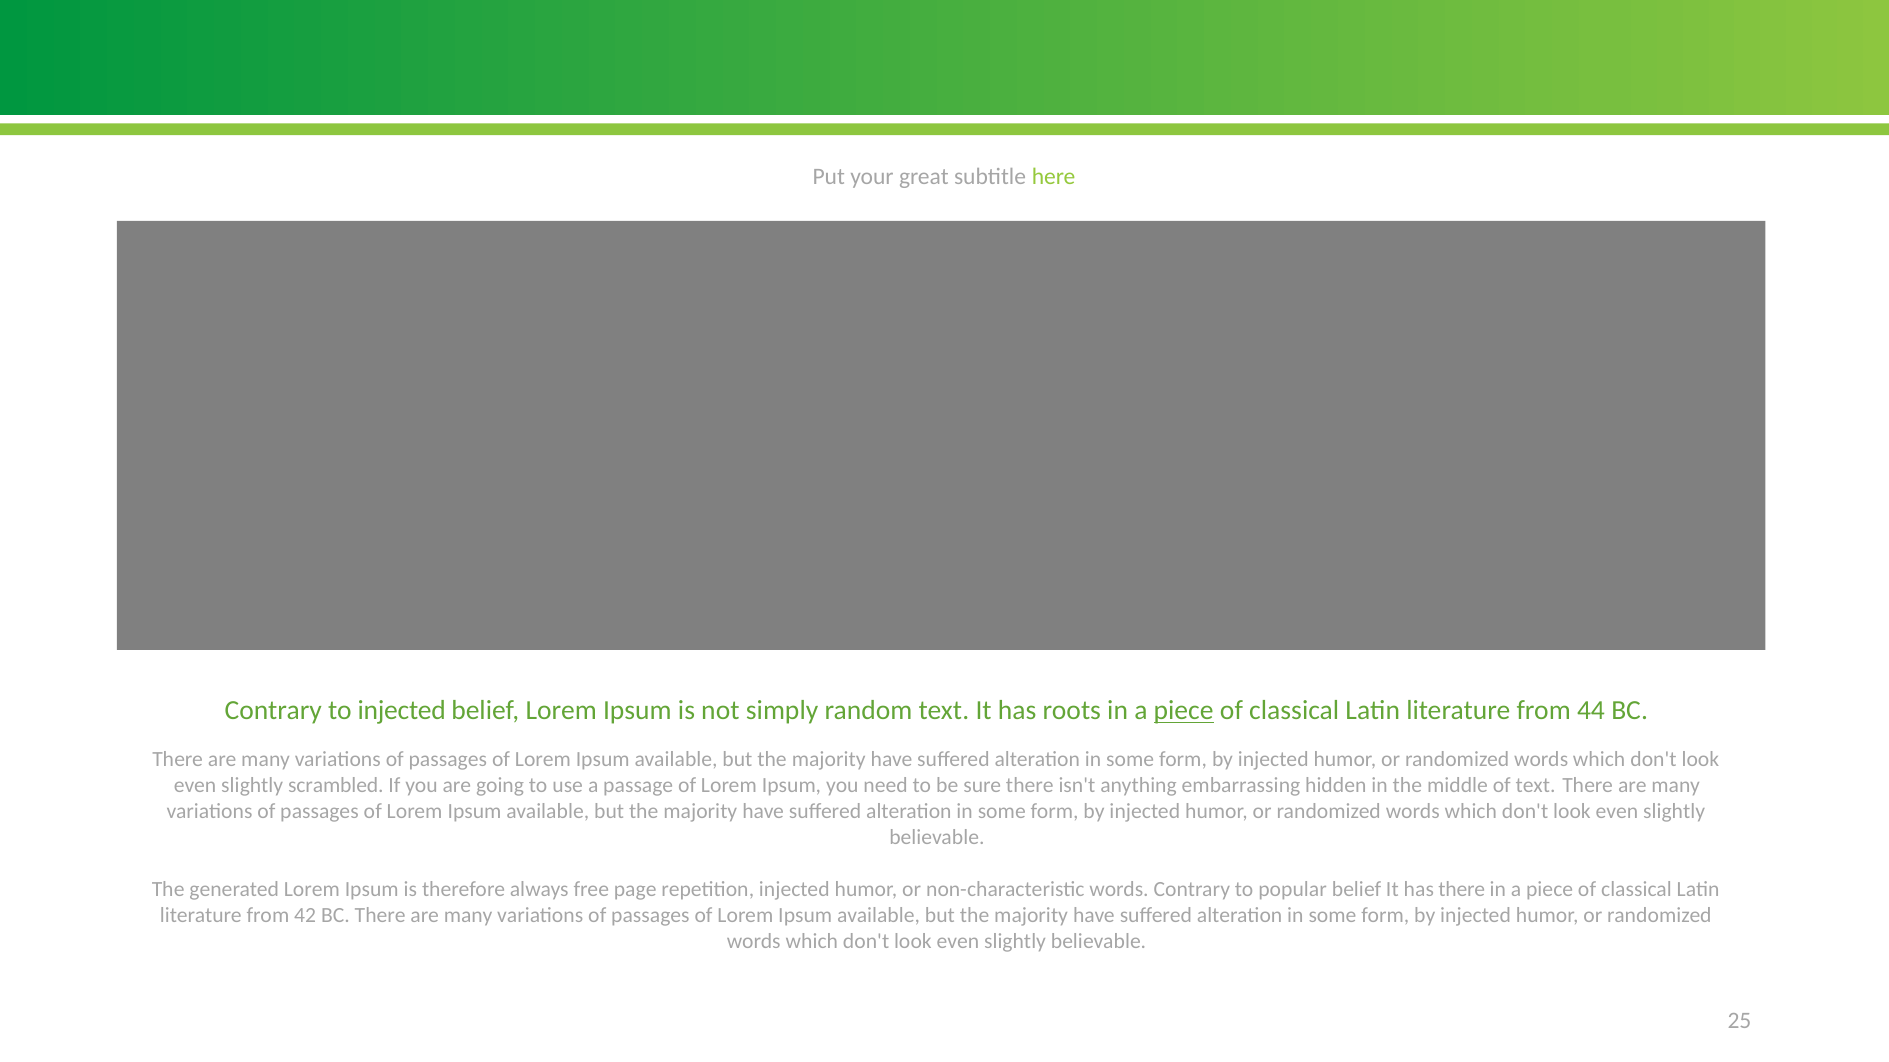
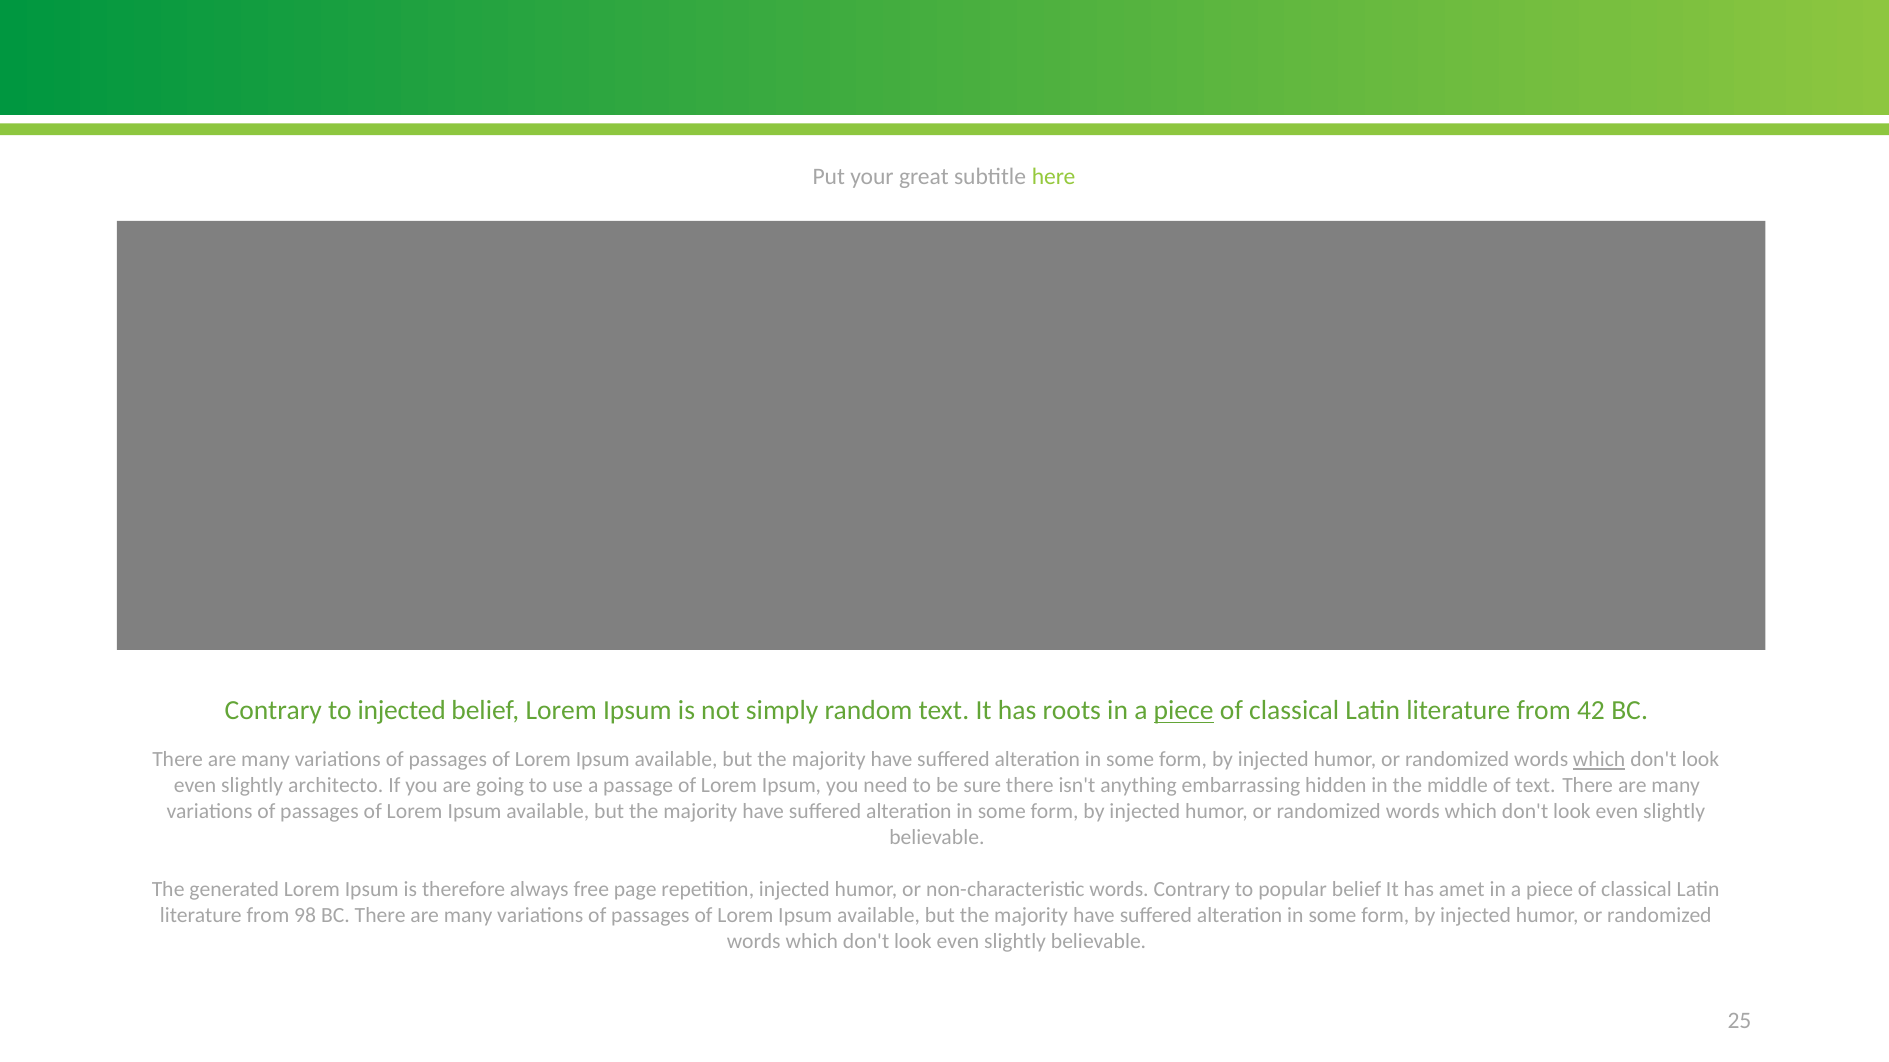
44: 44 -> 42 (1591, 711)
which underline: none -> present (1599, 760)
scrambled: scrambled -> architecto (336, 786)
has there: there -> amet (1462, 890)
42: 42 -> 98 (305, 916)
